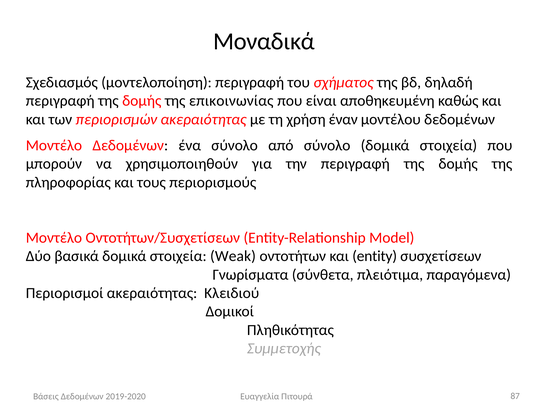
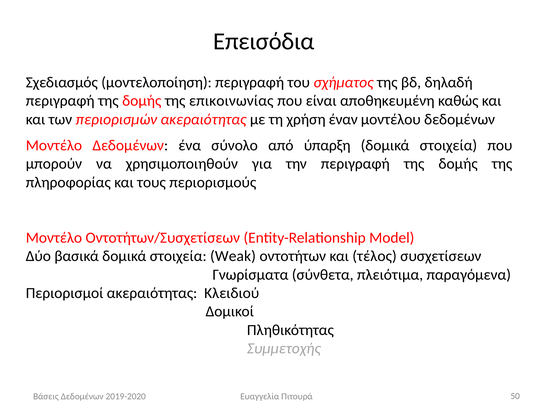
Μοναδικά: Μοναδικά -> Επεισόδια (264, 41)
από σύνολο: σύνολο -> ύπαρξη (327, 145)
entity: entity -> τέλος (375, 256)
87: 87 -> 50 (515, 396)
